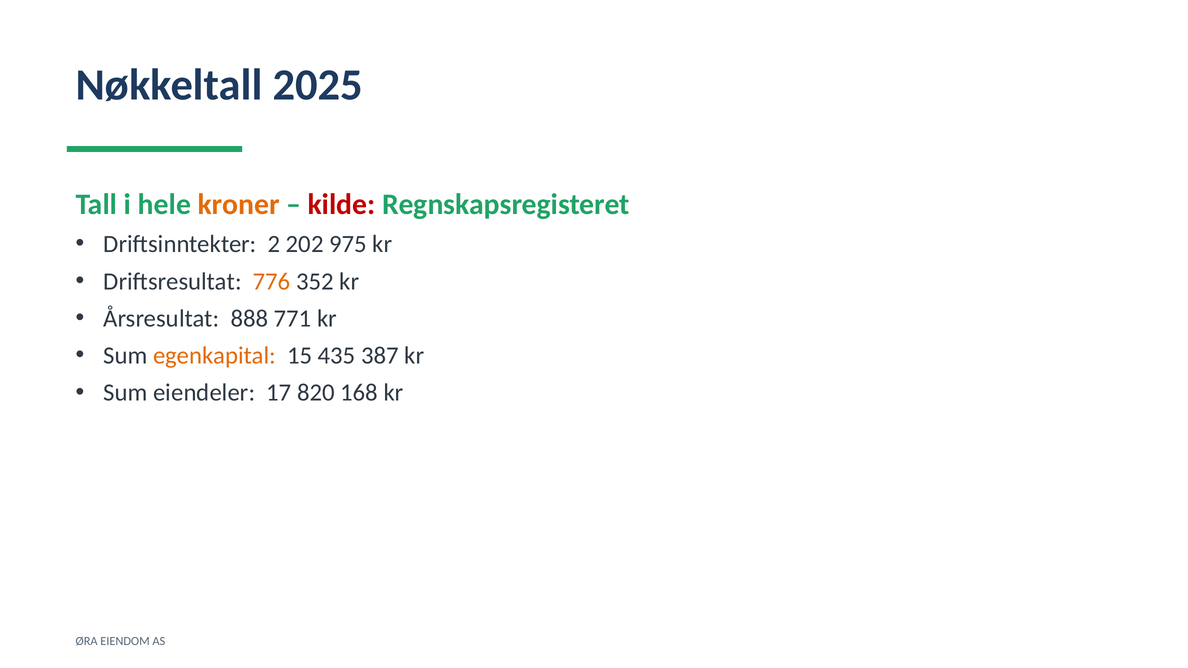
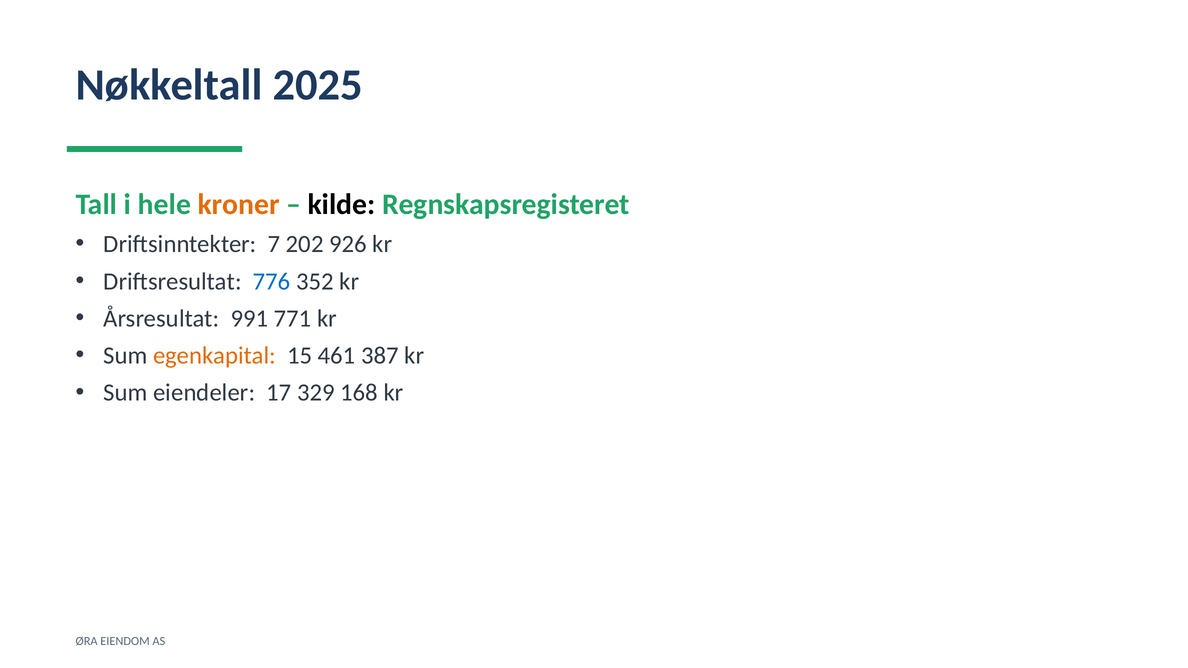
kilde colour: red -> black (342, 205)
2: 2 -> 7 (274, 244)
975: 975 -> 926 (348, 244)
776 colour: orange -> blue (272, 281)
888: 888 -> 991 (249, 319)
435: 435 -> 461 (337, 356)
820: 820 -> 329 (316, 393)
